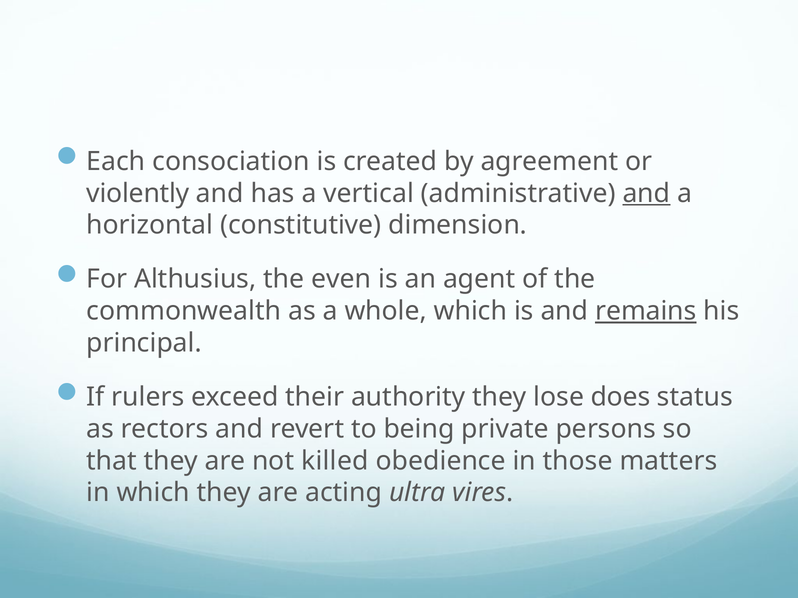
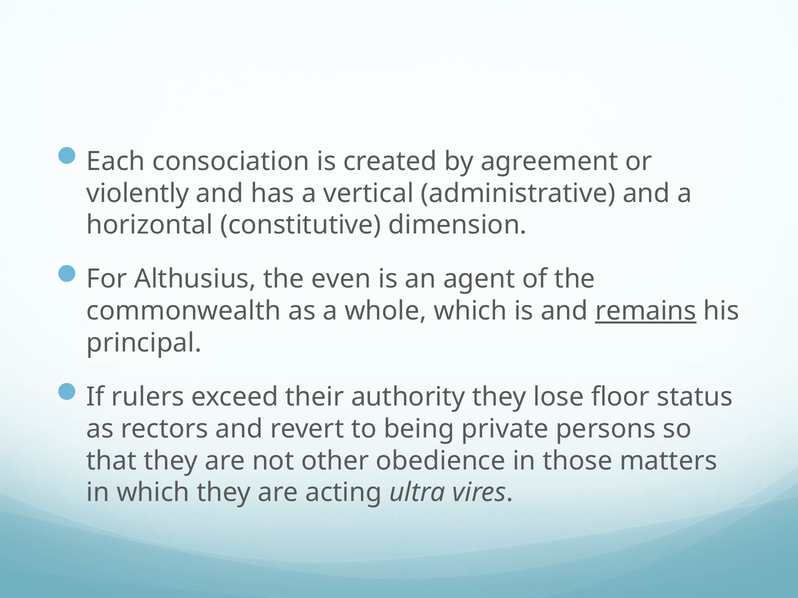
and underline: present -> none (646, 193)
does: does -> floor (621, 397)
killed: killed -> other (335, 461)
